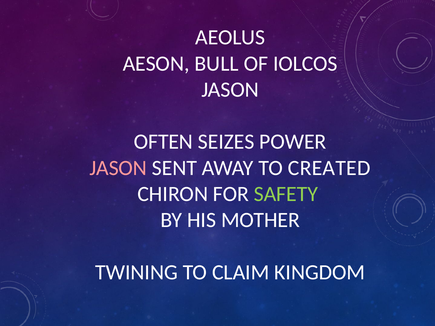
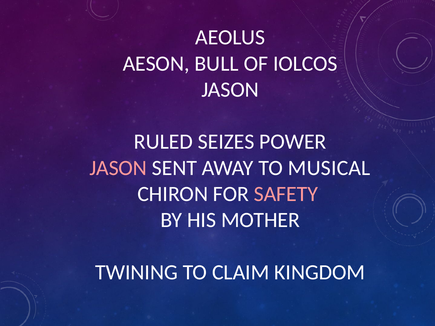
OFTEN: OFTEN -> RULED (163, 142)
CREATED: CREATED -> MUSICAL (329, 168)
SAFETY colour: light green -> pink (286, 194)
